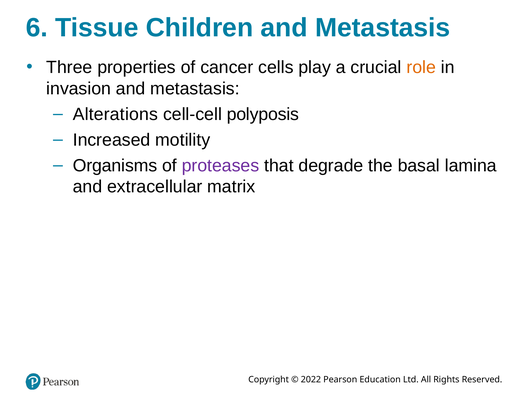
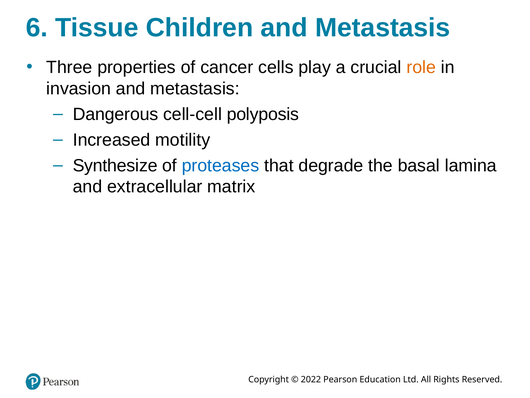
Alterations: Alterations -> Dangerous (116, 114)
Organisms: Organisms -> Synthesize (115, 165)
proteases colour: purple -> blue (221, 165)
